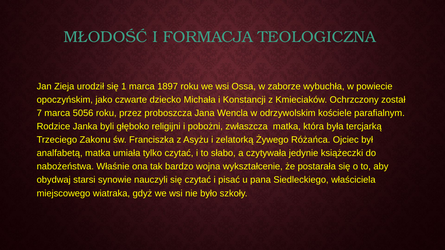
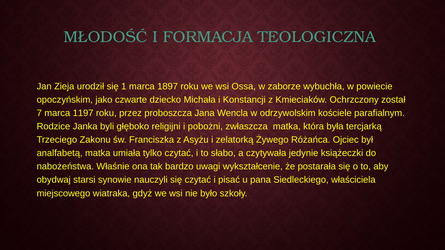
5056: 5056 -> 1197 (83, 113)
wojna: wojna -> uwagi (208, 167)
